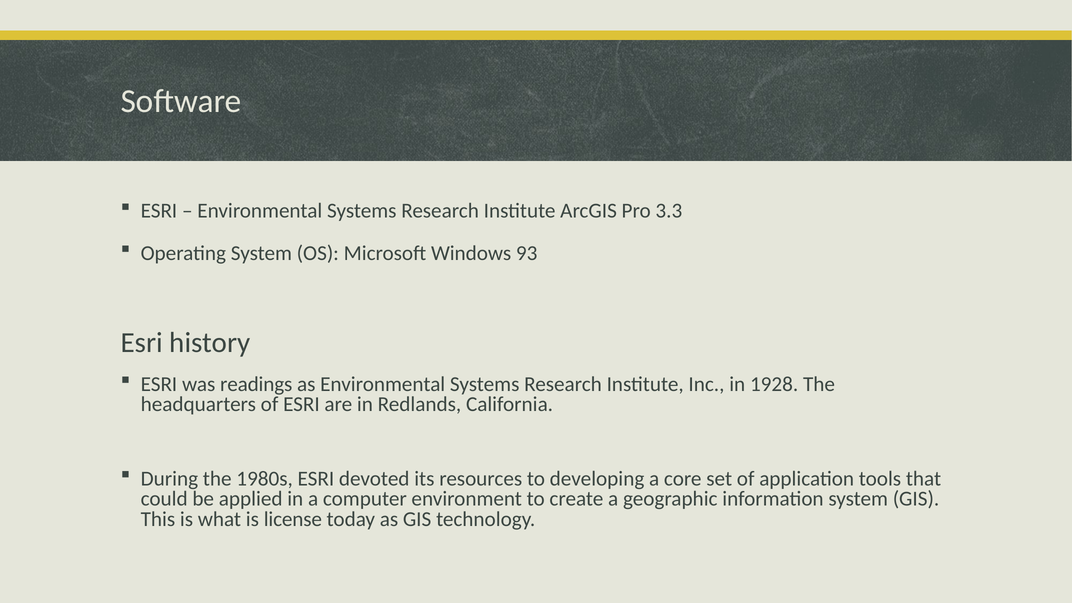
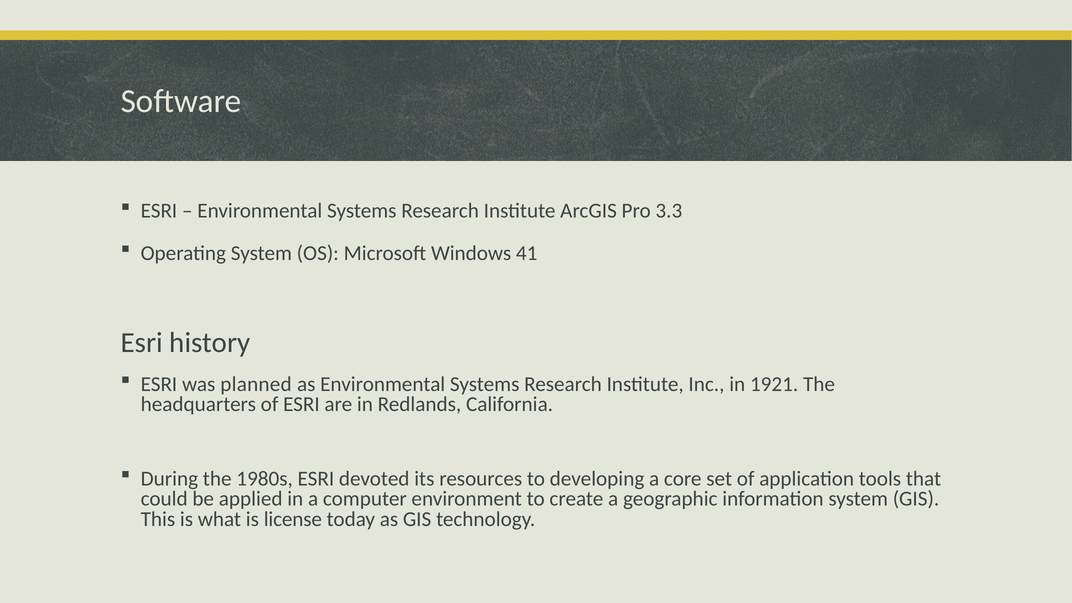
93: 93 -> 41 (527, 253)
readings: readings -> planned (256, 384)
1928: 1928 -> 1921 (774, 384)
